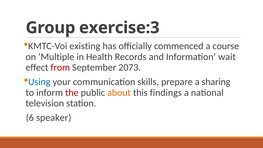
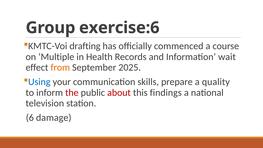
exercise:3: exercise:3 -> exercise:6 (119, 28)
existing: existing -> drafting (85, 46)
from colour: red -> orange (60, 67)
2073: 2073 -> 2025 (130, 67)
sharing: sharing -> quality (216, 82)
about colour: orange -> red (119, 93)
speaker: speaker -> damage (54, 118)
